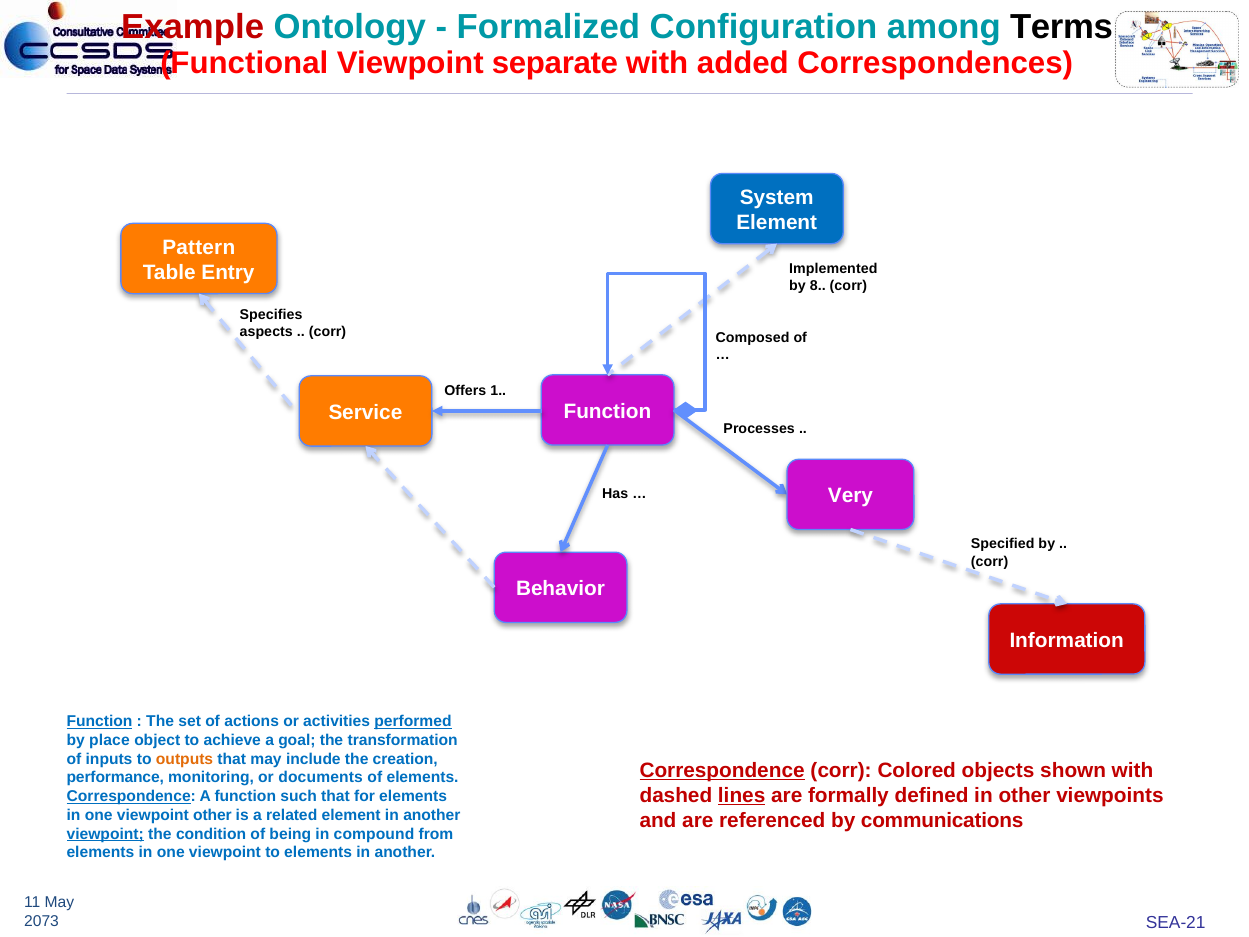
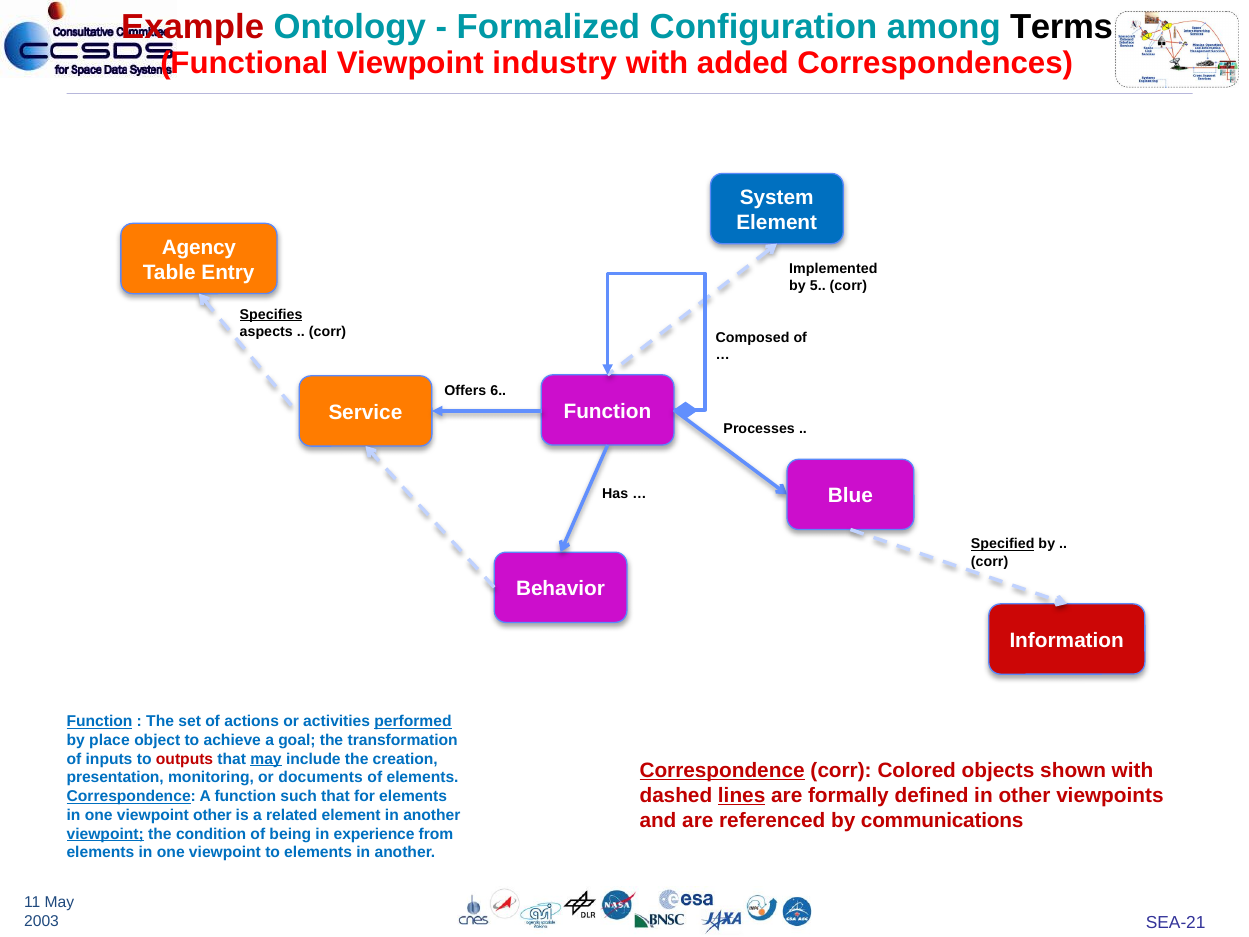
separate: separate -> industry (555, 63)
Pattern: Pattern -> Agency (199, 247)
8: 8 -> 5 (818, 286)
Specifies underline: none -> present (271, 314)
1: 1 -> 6 (498, 391)
Very: Very -> Blue (850, 496)
Specified underline: none -> present (1003, 544)
outputs colour: orange -> red (185, 759)
may underline: none -> present (266, 759)
performance: performance -> presentation (115, 777)
compound: compound -> experience (374, 834)
2073: 2073 -> 2003 (42, 921)
